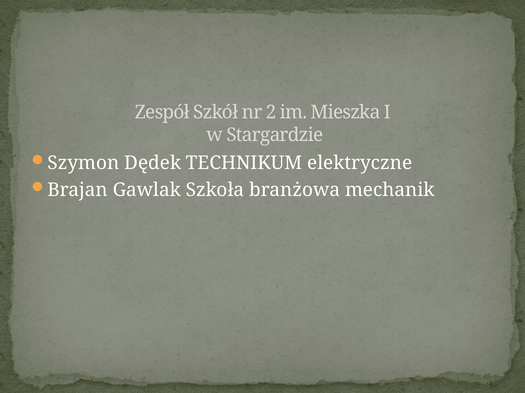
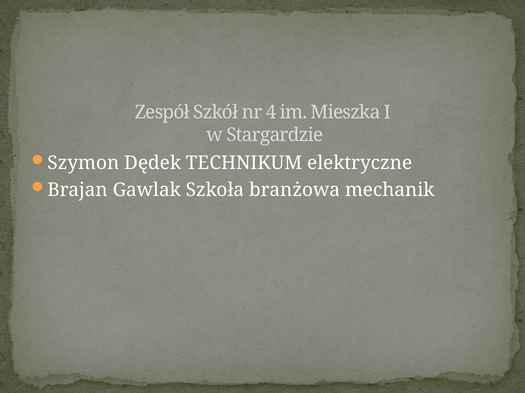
2: 2 -> 4 (271, 112)
